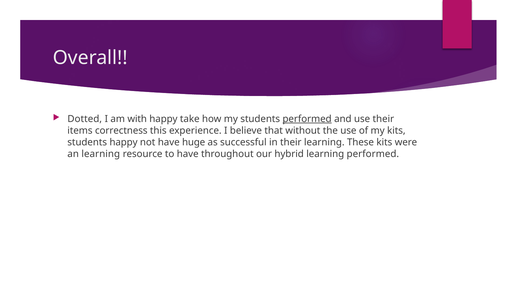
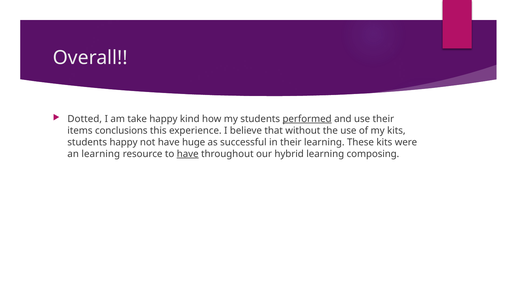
with: with -> take (137, 119)
take: take -> kind (190, 119)
correctness: correctness -> conclusions (121, 130)
have underline: none -> present (188, 154)
learning performed: performed -> composing (373, 154)
